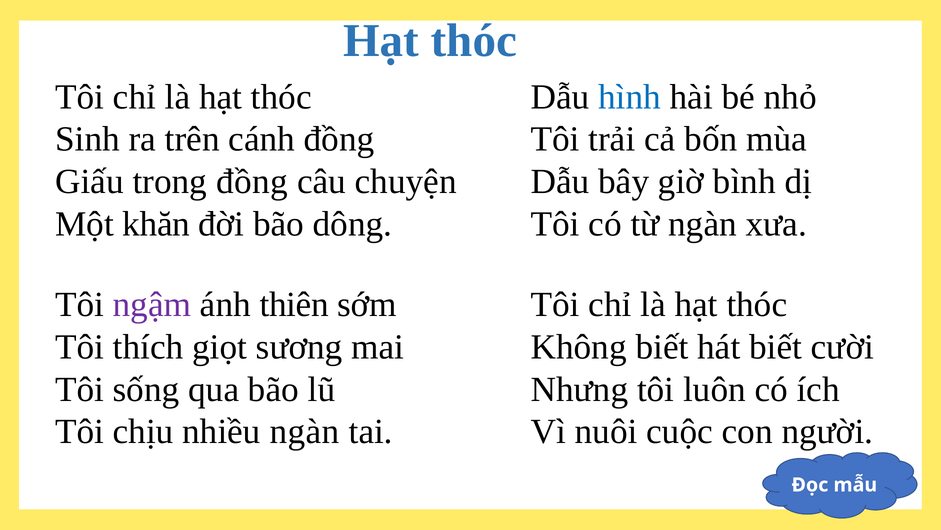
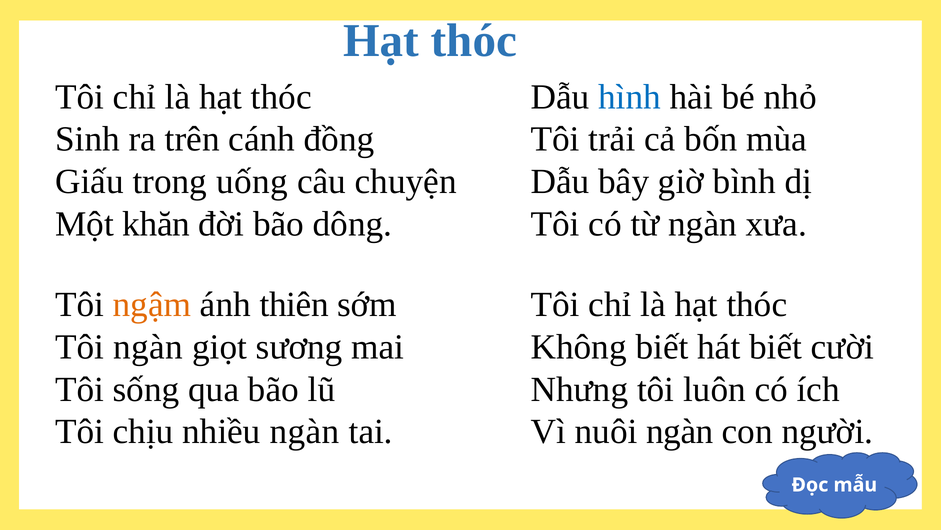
trong đồng: đồng -> uống (252, 181)
ngậm colour: purple -> orange (152, 304)
Tôi thích: thích -> ngàn (148, 347)
nuôi cuộc: cuộc -> ngàn (680, 431)
